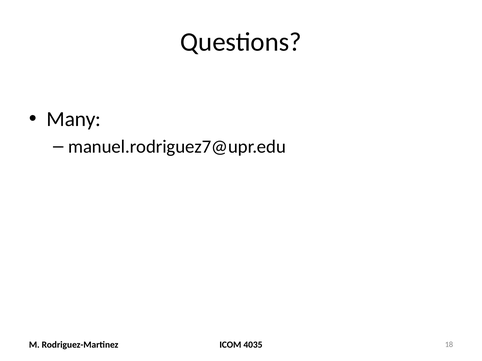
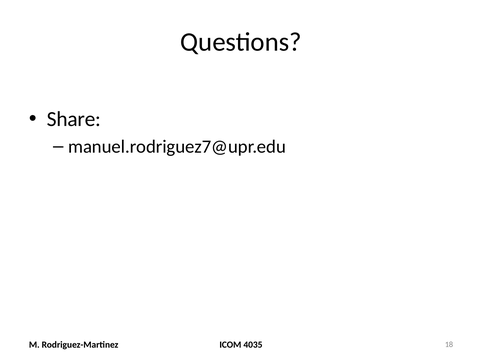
Many: Many -> Share (74, 119)
